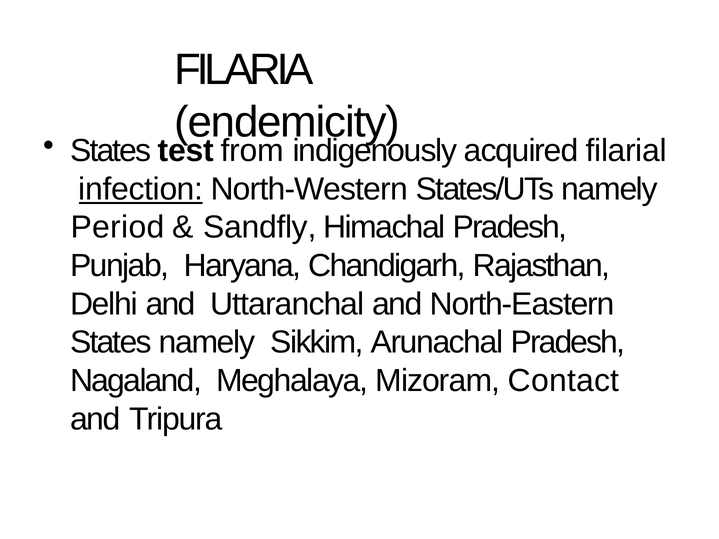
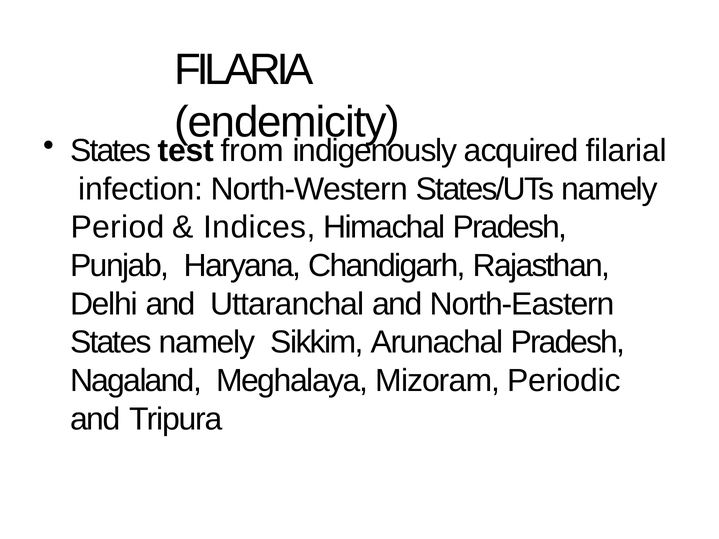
infection underline: present -> none (141, 189)
Sandfly: Sandfly -> Indices (259, 228)
Contact: Contact -> Periodic (564, 381)
